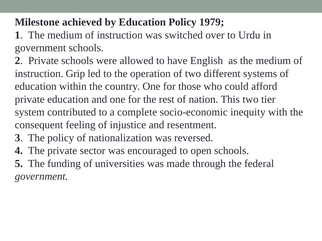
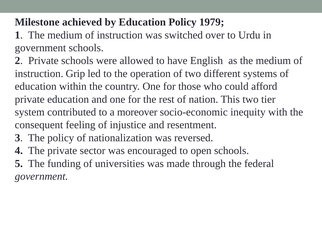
complete: complete -> moreover (137, 112)
